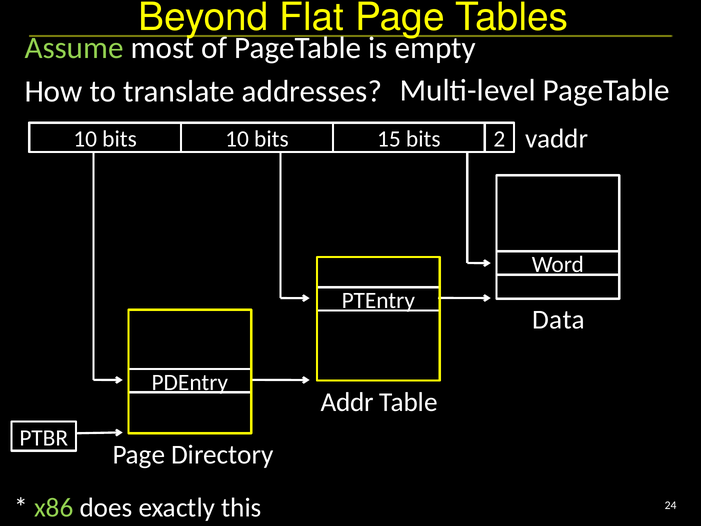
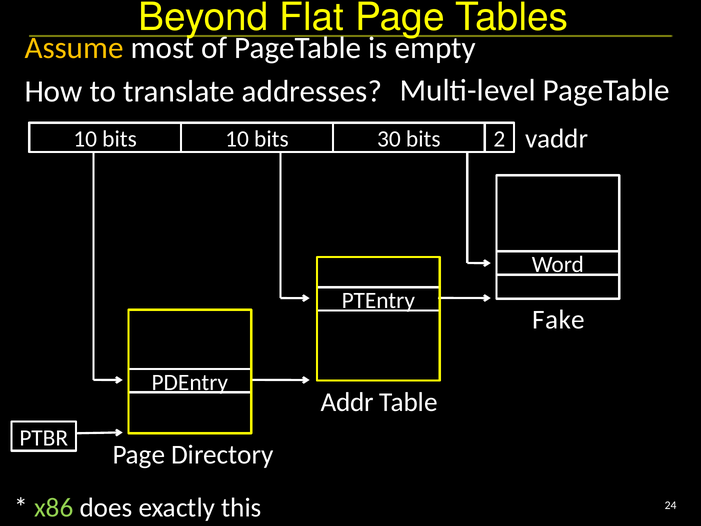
Assume colour: light green -> yellow (74, 48)
15: 15 -> 30 (389, 139)
Data: Data -> Fake (559, 320)
